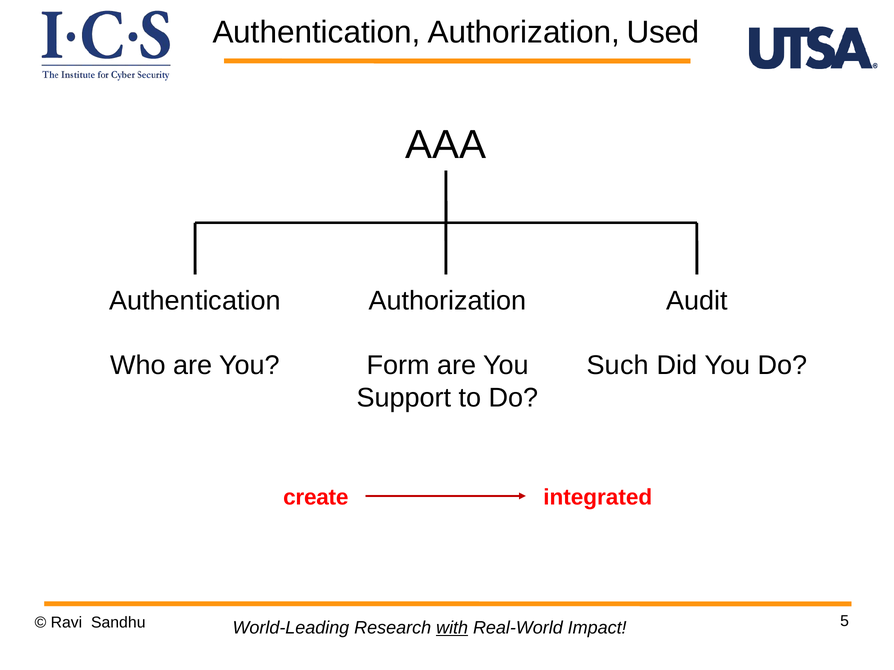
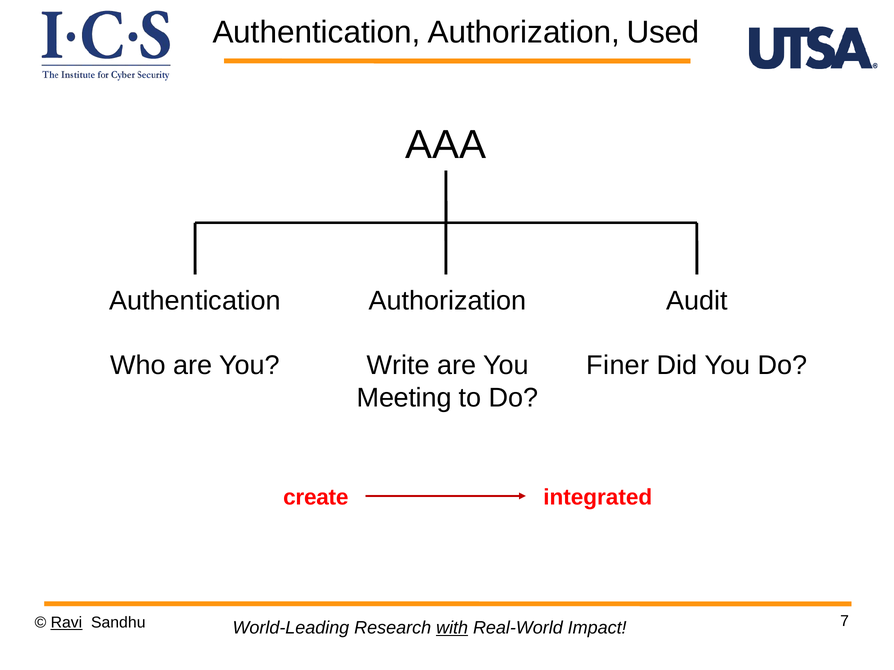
Form: Form -> Write (398, 366)
Such: Such -> Finer (618, 366)
Support: Support -> Meeting (404, 398)
Ravi underline: none -> present (66, 623)
5: 5 -> 7 (845, 621)
